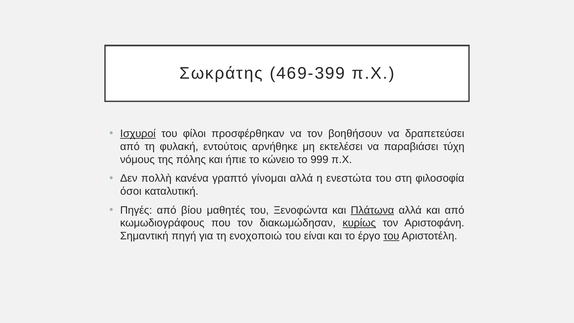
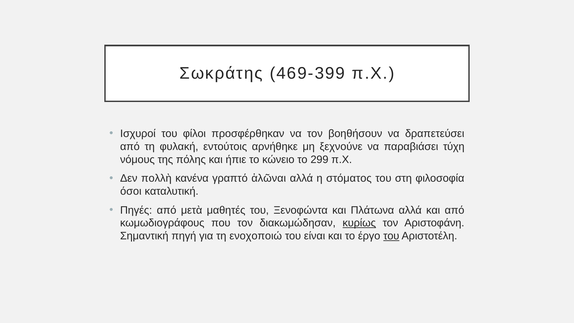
Ισχυροί underline: present -> none (138, 134)
εκτελέσει: εκτελέσει -> ξεχνούνε (341, 146)
999: 999 -> 299 (319, 159)
γίνομαι: γίνομαι -> ἁλῶναι (269, 178)
ενεστώτα: ενεστώτα -> στόματος (349, 178)
βίου: βίου -> μετὰ (192, 210)
Πλάτωνα underline: present -> none (372, 210)
